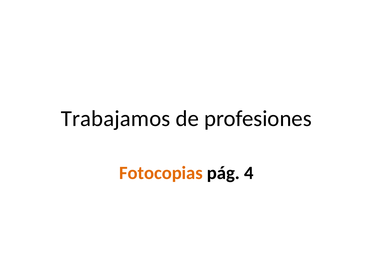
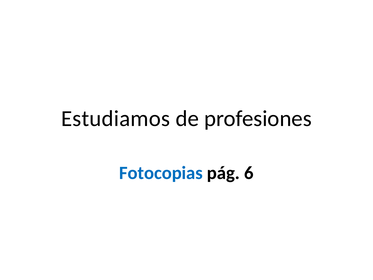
Trabajamos: Trabajamos -> Estudiamos (116, 118)
Fotocopias colour: orange -> blue (161, 173)
4: 4 -> 6 (249, 173)
